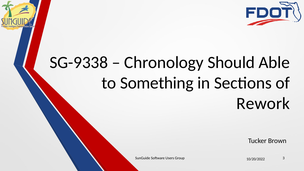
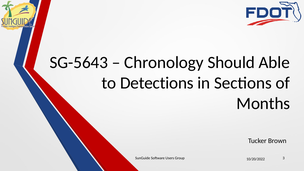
SG-9338: SG-9338 -> SG-5643 (79, 62)
Something: Something -> Detections (157, 83)
Rework: Rework -> Months (263, 103)
